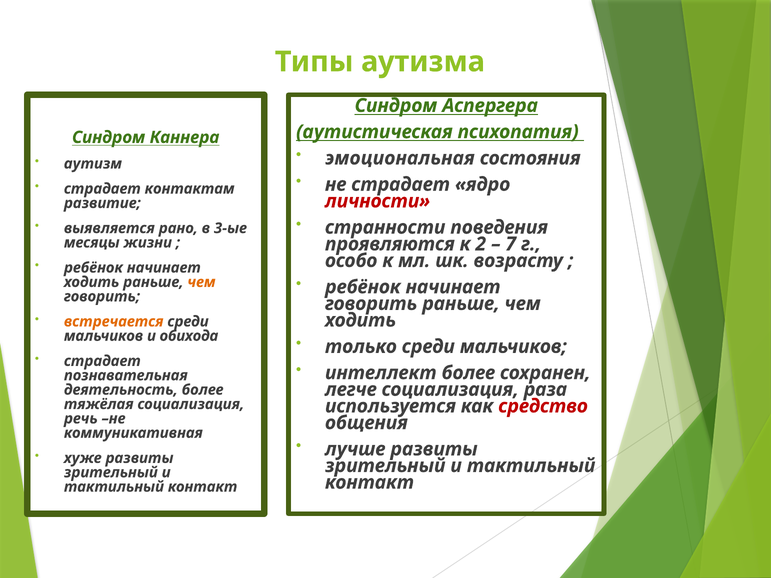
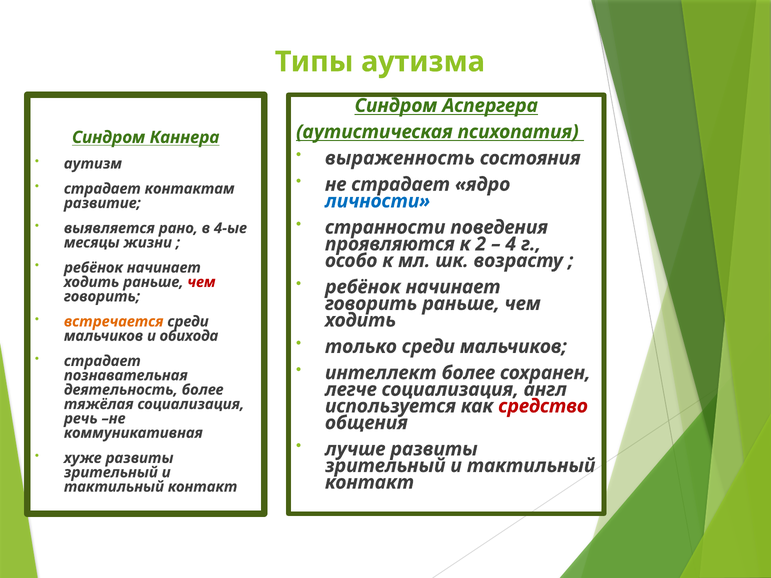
эмоциональная: эмоциональная -> выраженность (400, 158)
личности colour: red -> blue (378, 201)
3-ые: 3-ые -> 4-ые (230, 228)
7: 7 -> 4 (511, 244)
чем colour: orange -> red (201, 282)
раза: раза -> англ (545, 390)
